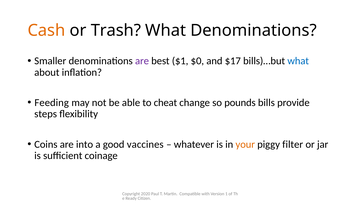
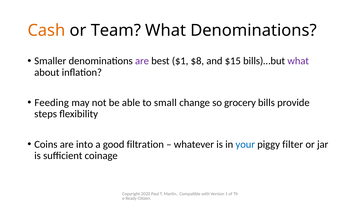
Trash: Trash -> Team (116, 30)
$0: $0 -> $8 (197, 61)
$17: $17 -> $15 (233, 61)
what colour: blue -> purple (298, 61)
cheat: cheat -> small (165, 103)
pounds: pounds -> grocery (240, 103)
vaccines: vaccines -> filtration (145, 144)
your colour: orange -> blue (245, 144)
